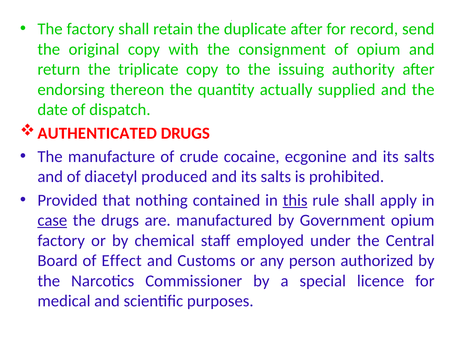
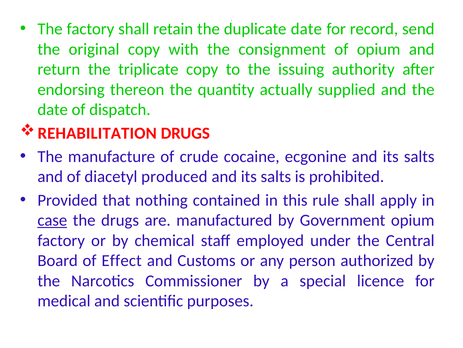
duplicate after: after -> date (306, 29)
AUTHENTICATED: AUTHENTICATED -> REHABILITATION (97, 133)
this underline: present -> none (295, 200)
